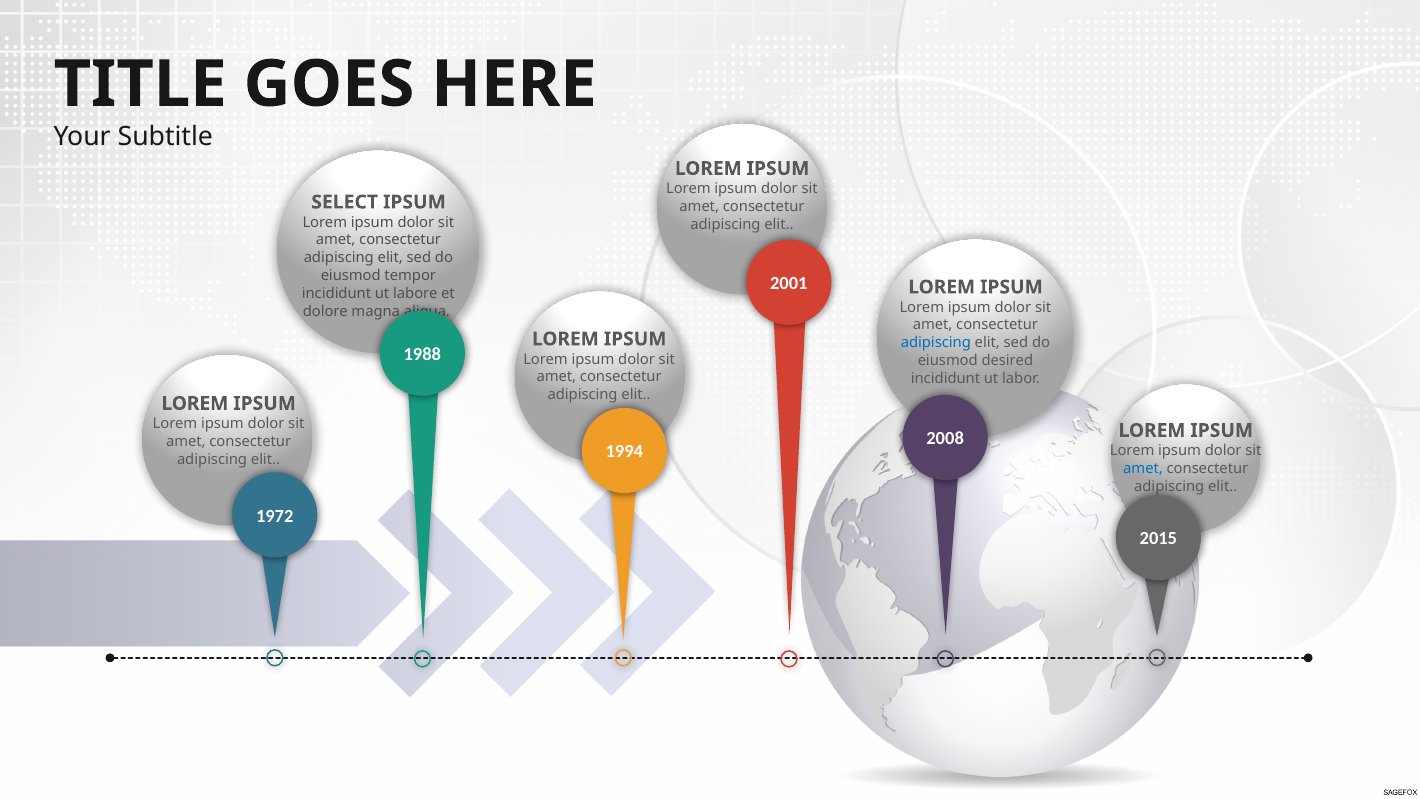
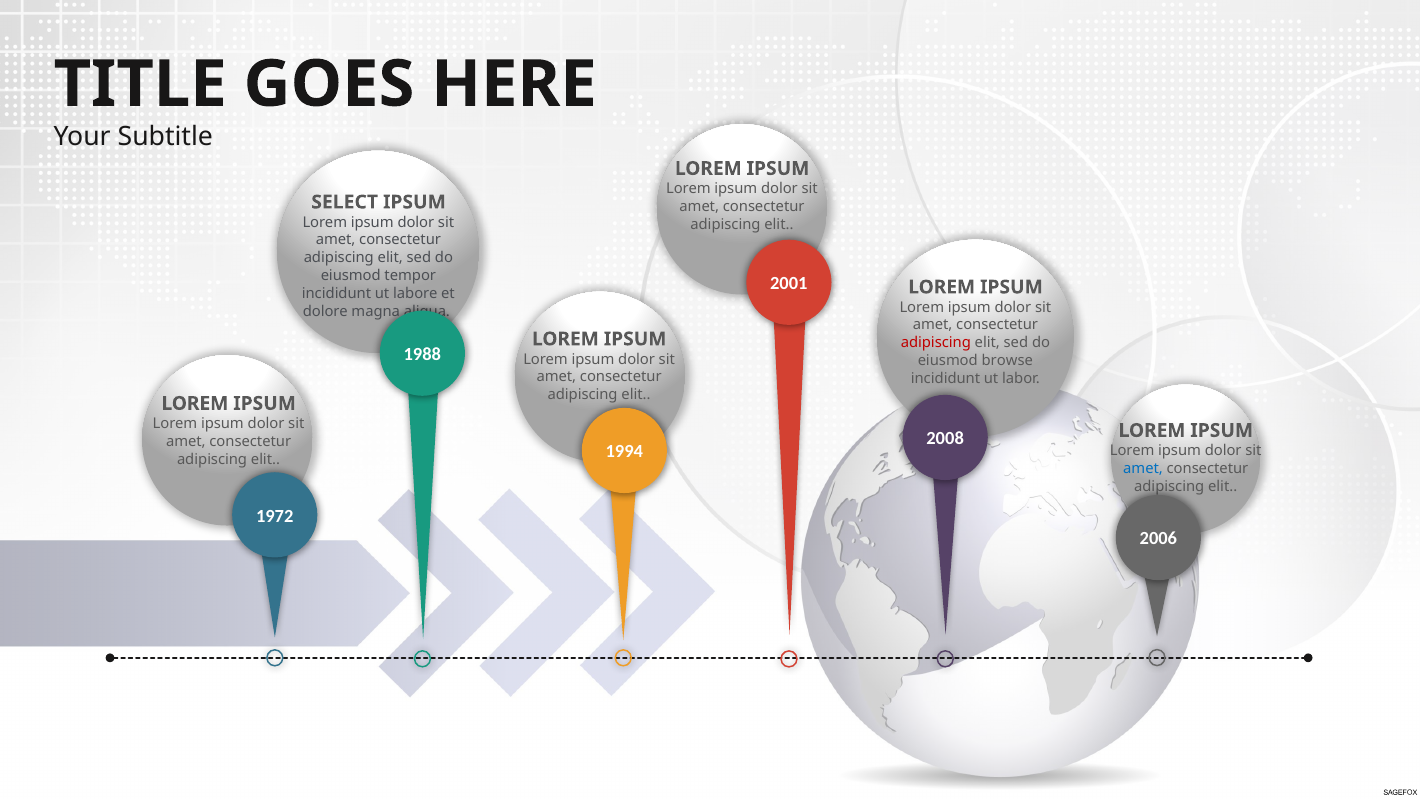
adipiscing colour: blue -> red (936, 343)
desired: desired -> browse (1007, 360)
2015: 2015 -> 2006 (1158, 539)
